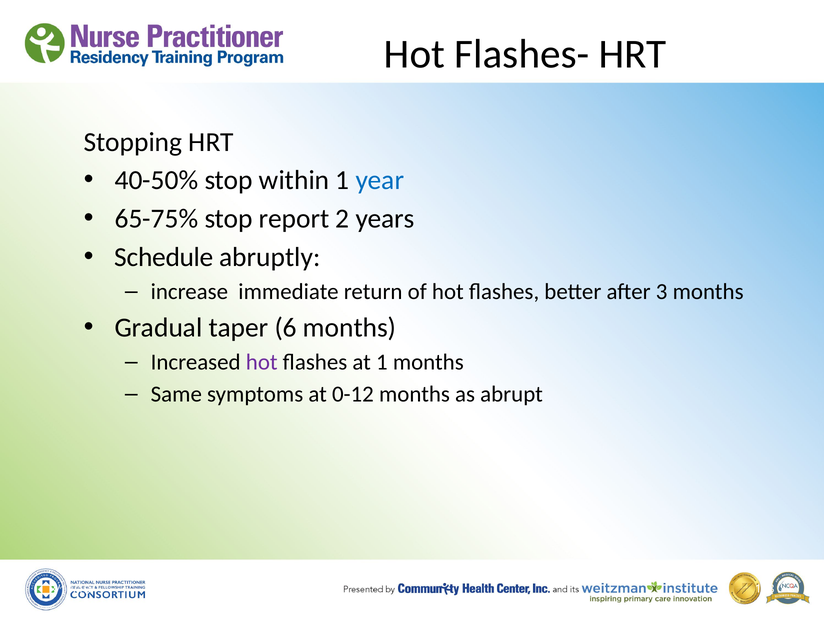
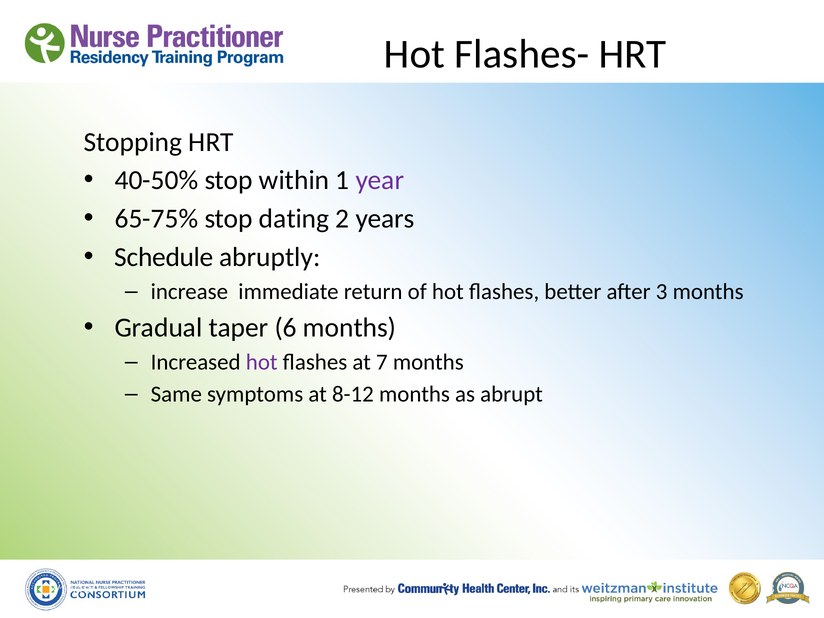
year colour: blue -> purple (380, 180)
report: report -> dating (294, 219)
at 1: 1 -> 7 (382, 362)
0-12: 0-12 -> 8-12 (353, 394)
